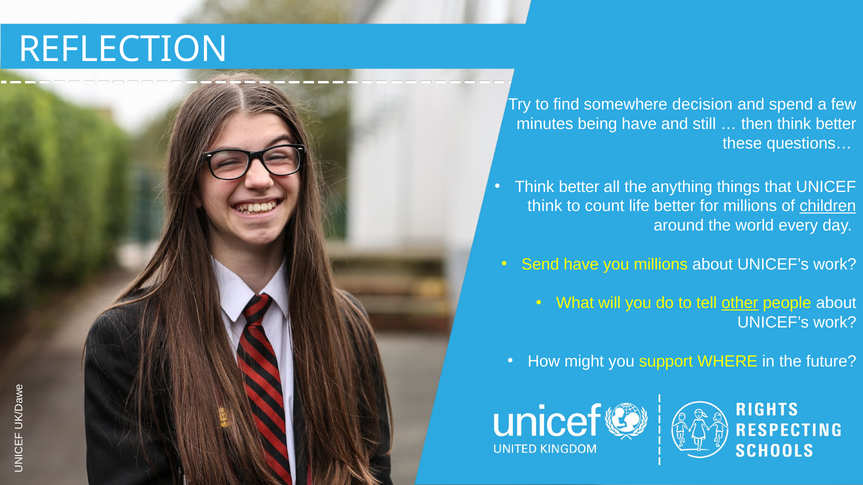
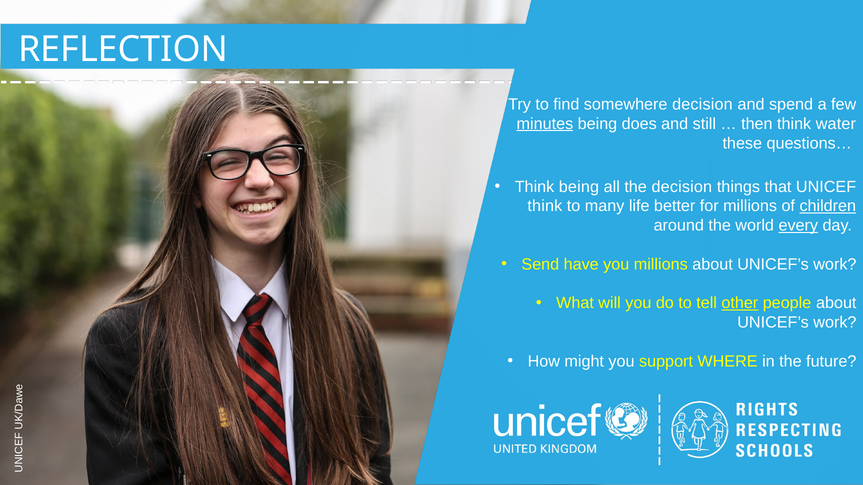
minutes underline: none -> present (545, 124)
being have: have -> does (639, 124)
then think better: better -> water (836, 124)
better: better -> being (579, 187)
the anything: anything -> decision (682, 187)
count: count -> many (605, 206)
every underline: none -> present (798, 226)
